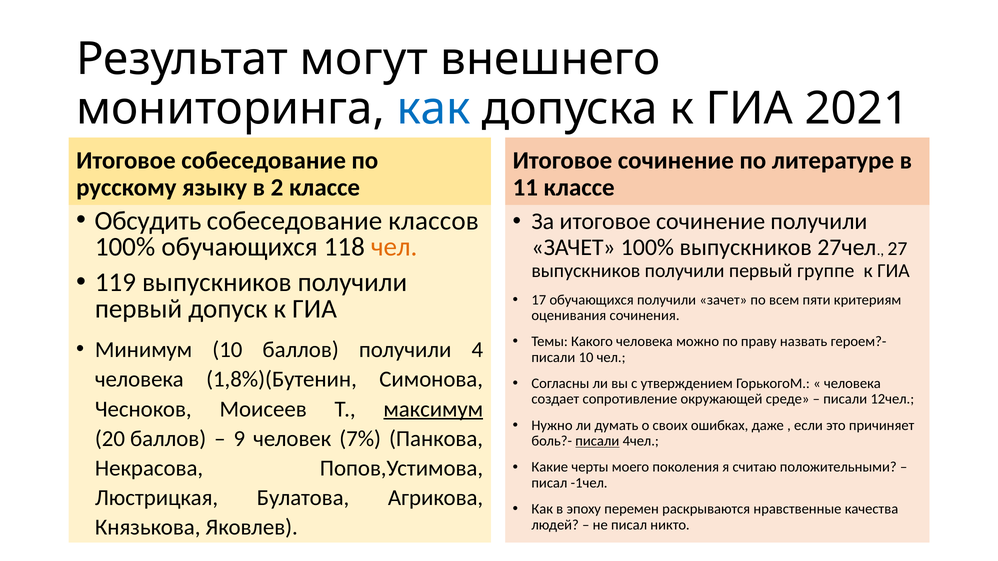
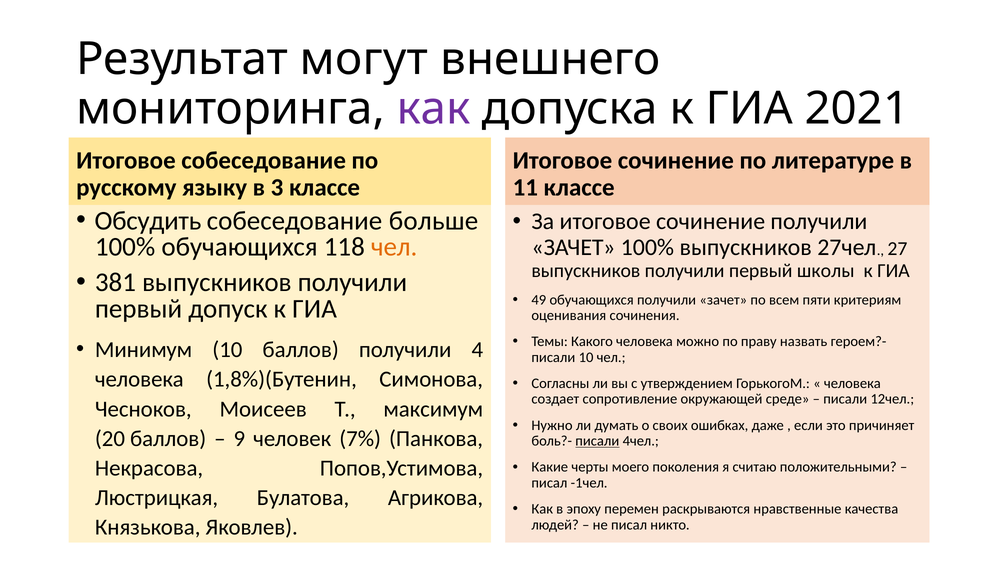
как colour: blue -> purple (434, 109)
2: 2 -> 3 (277, 188)
классов: классов -> больше (434, 221)
группе: группе -> школы (826, 271)
119: 119 -> 381 (115, 283)
17: 17 -> 49 (539, 300)
максимум underline: present -> none (433, 409)
